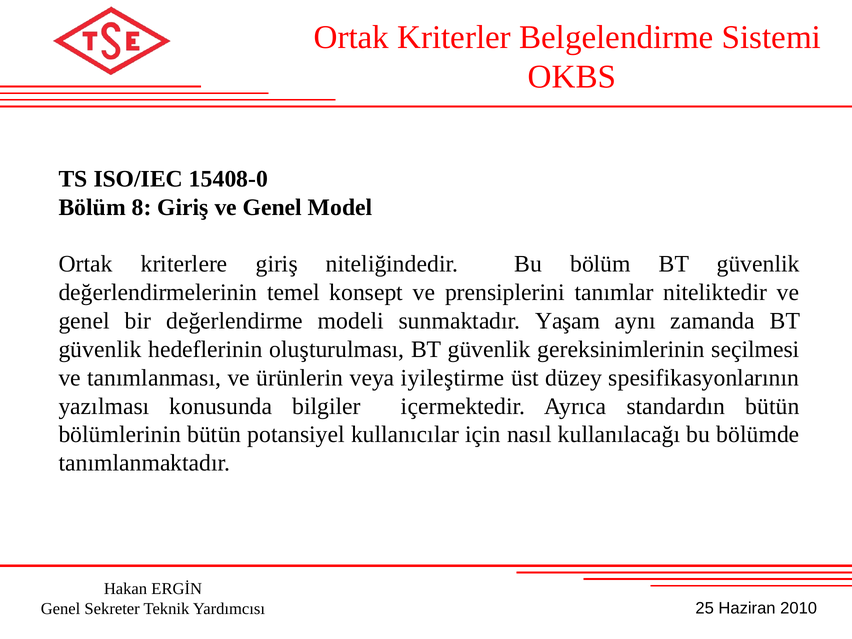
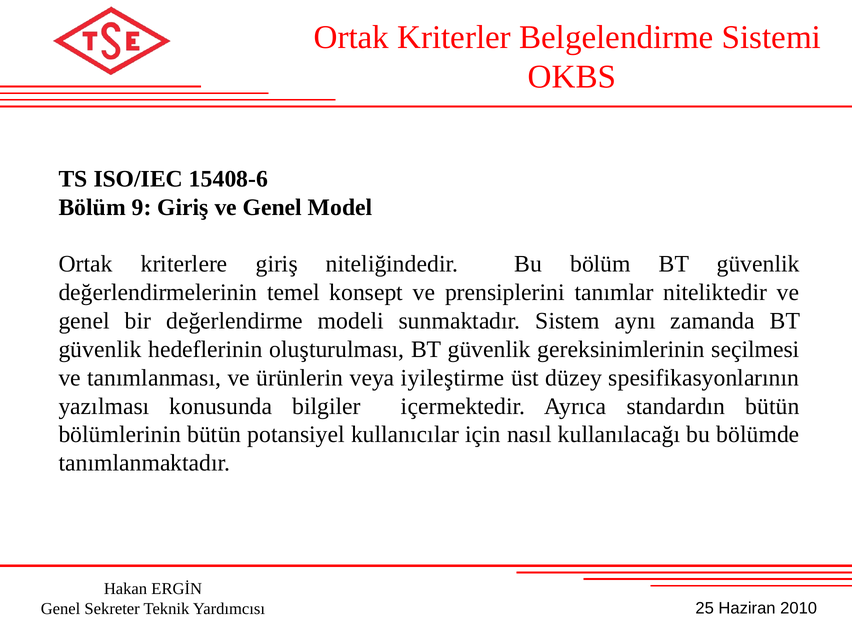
15408-0: 15408-0 -> 15408-6 (228, 179)
8: 8 -> 9 (142, 207)
Yaşam: Yaşam -> Sistem (568, 321)
